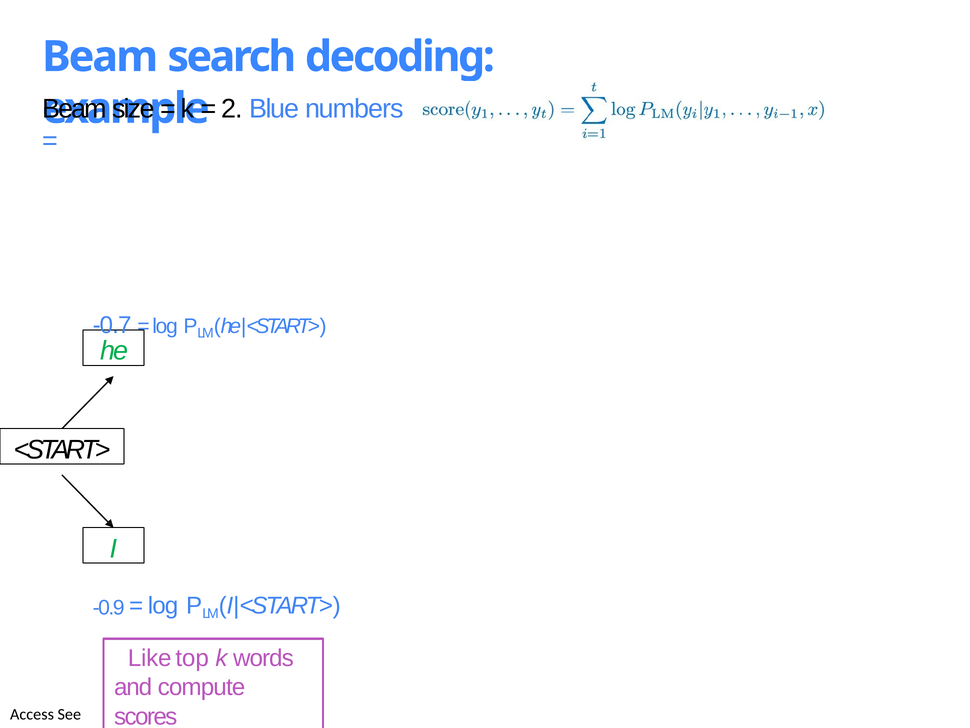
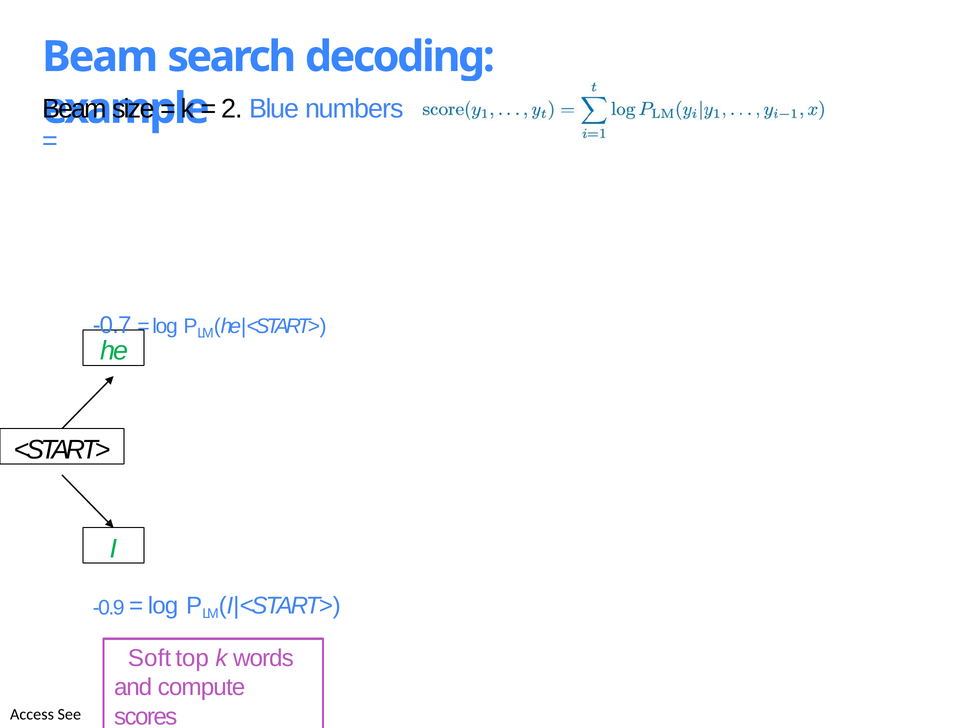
Like: Like -> Soft (149, 658)
